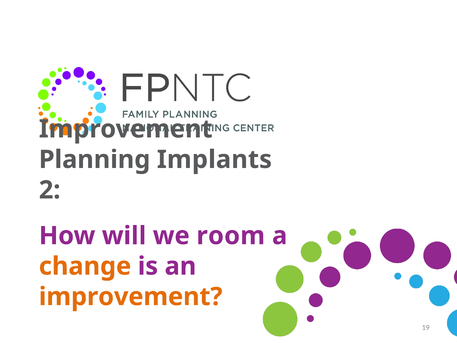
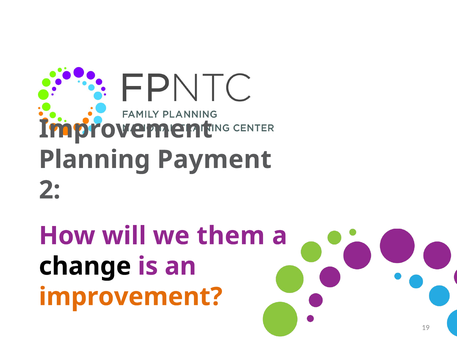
Implants: Implants -> Payment (214, 159)
room: room -> them (231, 236)
change colour: orange -> black (85, 266)
